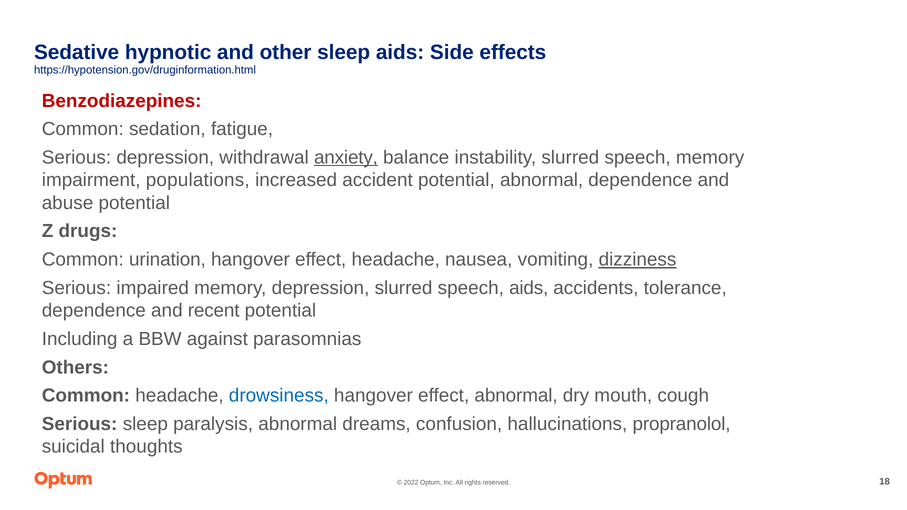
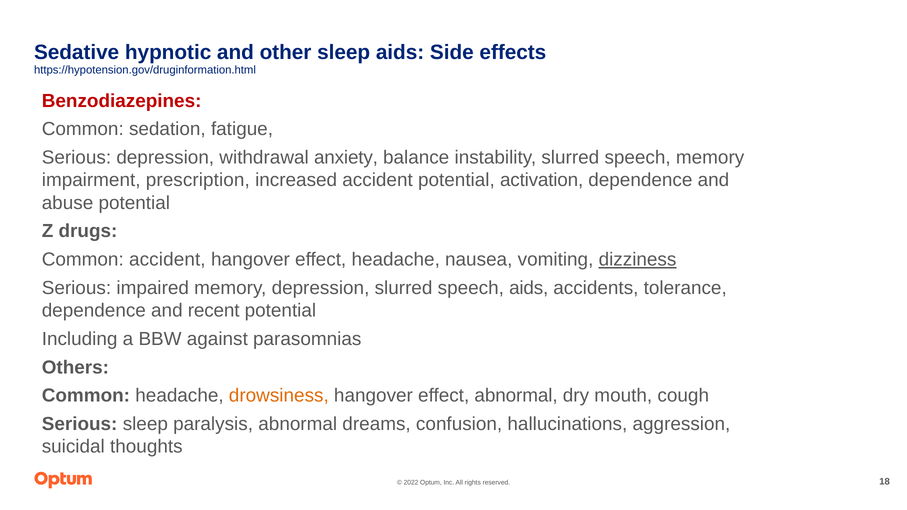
anxiety underline: present -> none (346, 158)
populations: populations -> prescription (198, 180)
potential abnormal: abnormal -> activation (542, 180)
Common urination: urination -> accident (167, 260)
drowsiness colour: blue -> orange (279, 396)
propranolol: propranolol -> aggression (681, 424)
